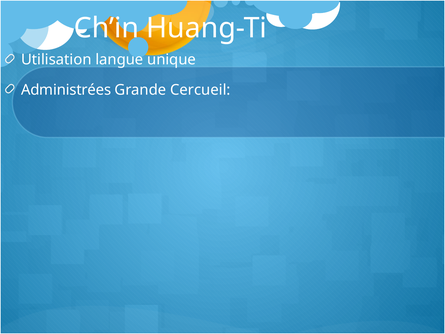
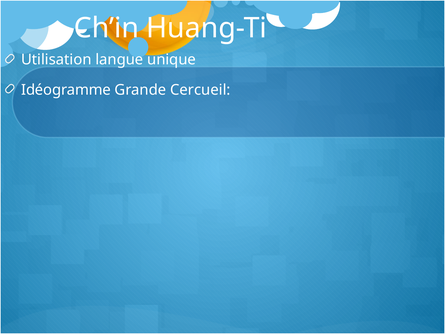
Administrées: Administrées -> Idéogramme (66, 90)
